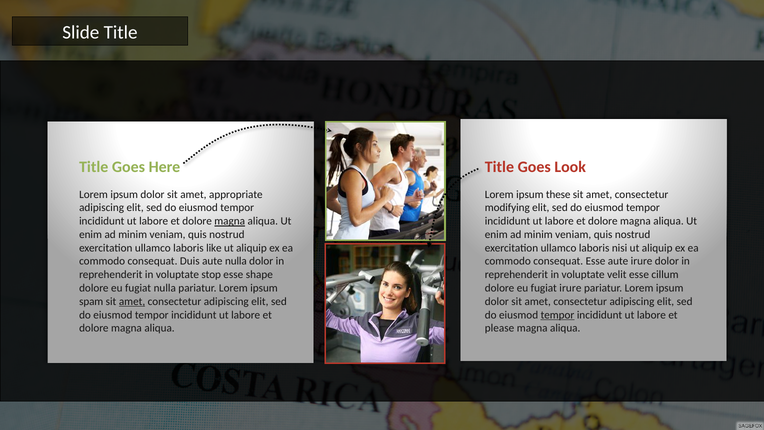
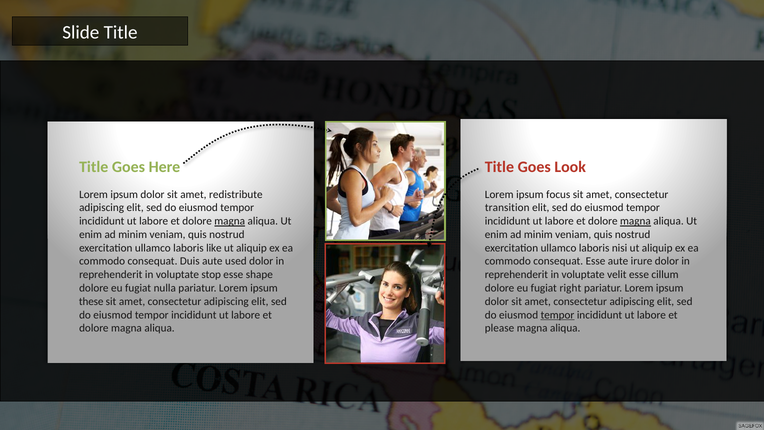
appropriate: appropriate -> redistribute (236, 194)
these: these -> focus (558, 194)
modifying: modifying -> transition (507, 208)
magna underline: none -> present (635, 221)
aute nulla: nulla -> used (236, 261)
fugiat irure: irure -> right (570, 288)
spam: spam -> these (91, 301)
amet underline: present -> none (132, 301)
